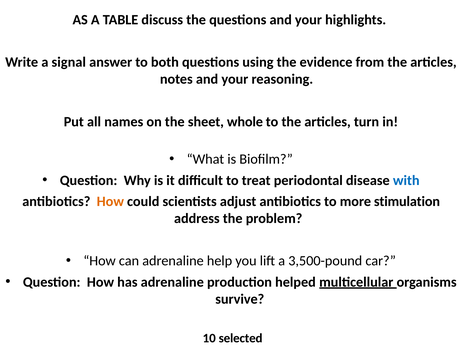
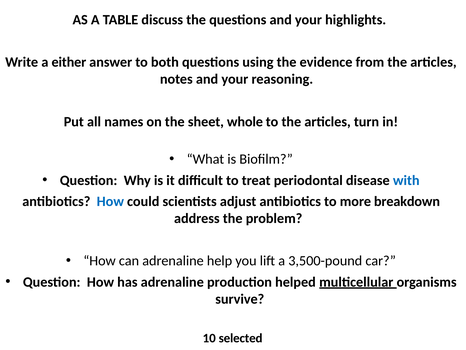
signal: signal -> either (69, 62)
How colour: orange -> blue (110, 201)
stimulation: stimulation -> breakdown (407, 201)
